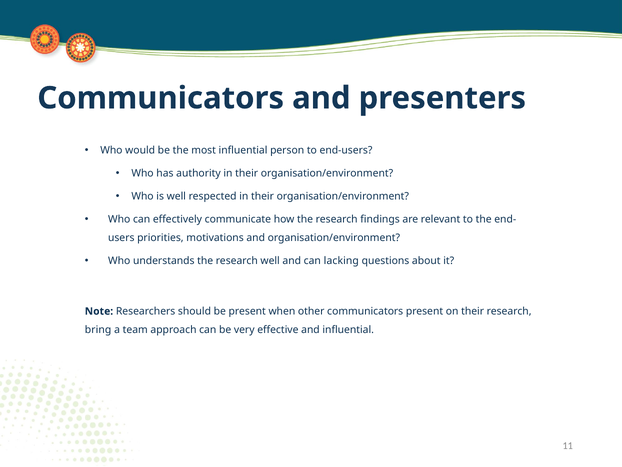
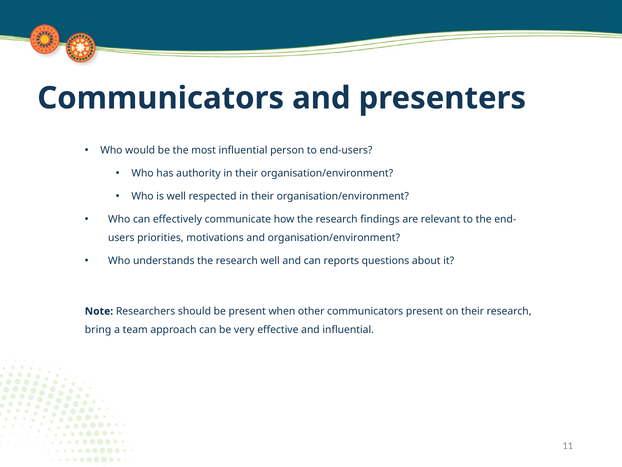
lacking: lacking -> reports (341, 261)
